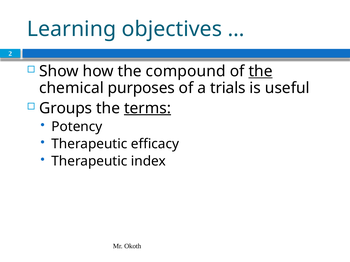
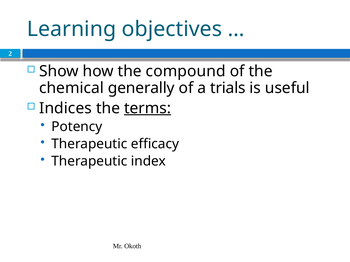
the underline: present -> none (261, 71)
purposes: purposes -> generally (141, 88)
Groups: Groups -> Indices (66, 108)
